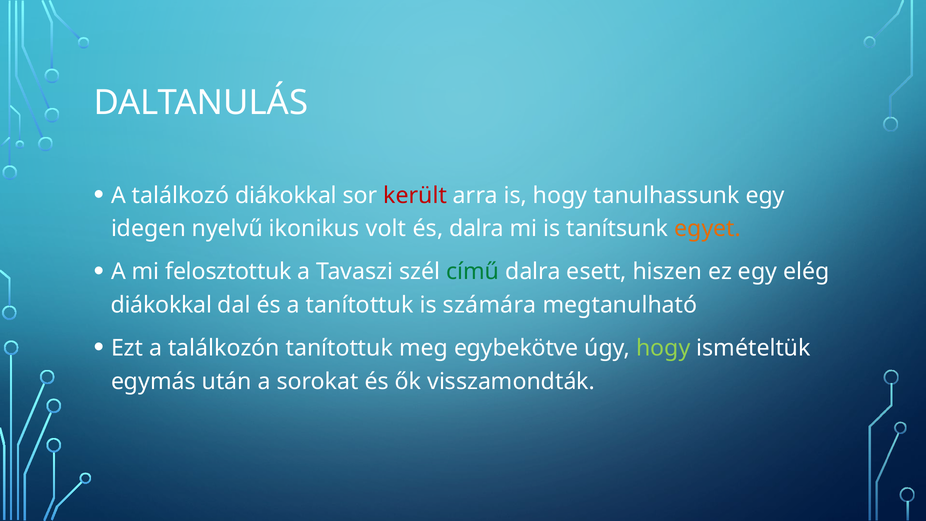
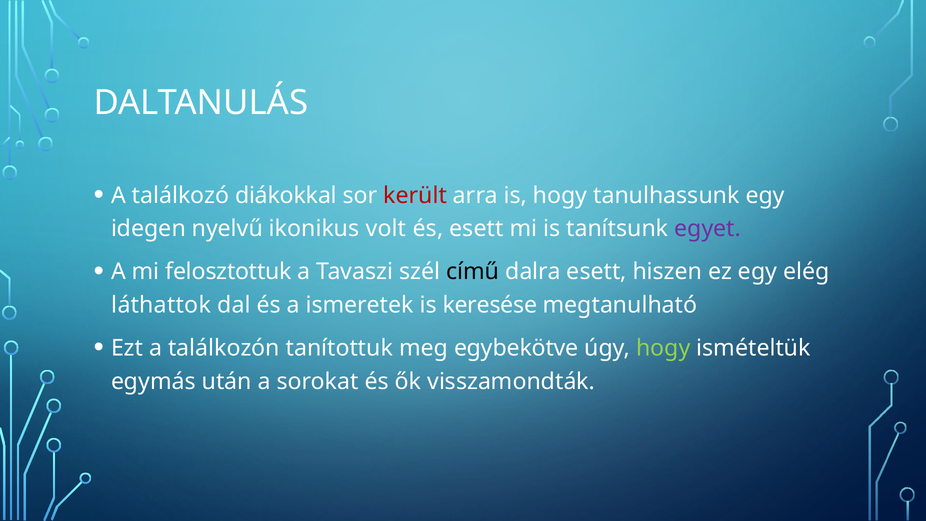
és dalra: dalra -> esett (476, 229)
egyet colour: orange -> purple (708, 229)
című colour: green -> black (473, 272)
diákokkal: diákokkal -> láthattok (161, 305)
a tanítottuk: tanítottuk -> ismeretek (360, 305)
számára: számára -> keresése (490, 305)
